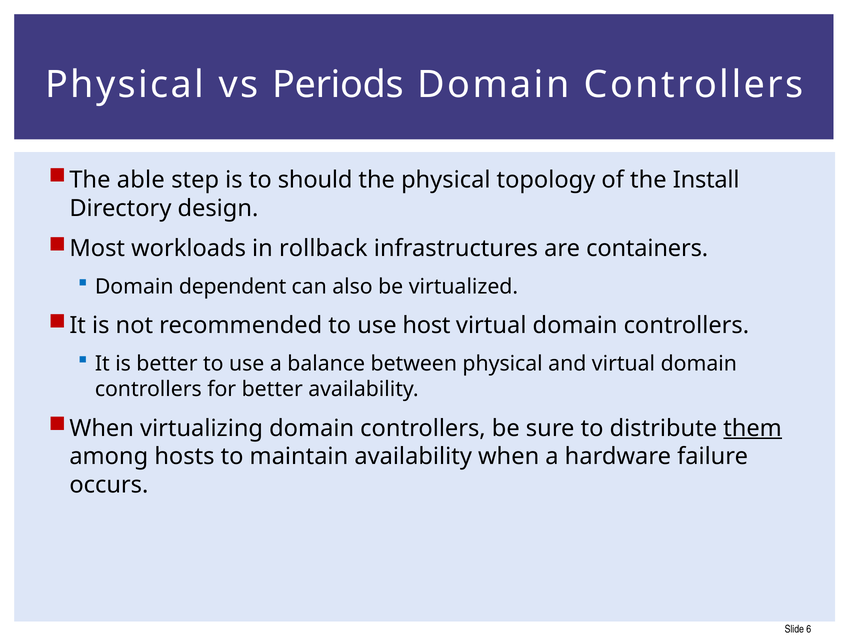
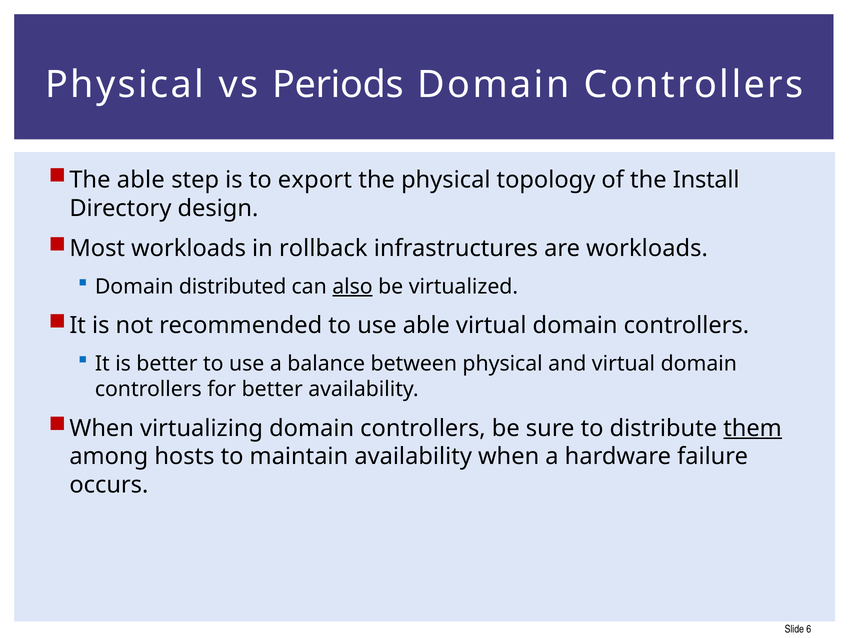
should: should -> export (315, 180)
are containers: containers -> workloads (647, 248)
dependent: dependent -> distributed (233, 286)
also underline: none -> present (352, 286)
use host: host -> able (426, 325)
